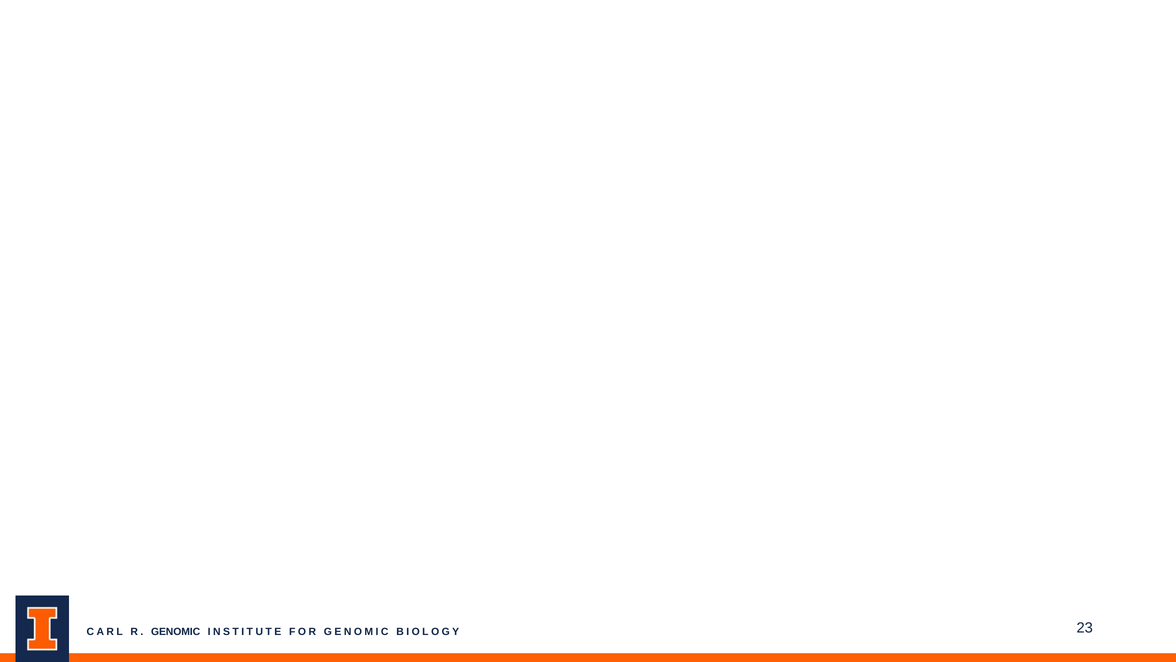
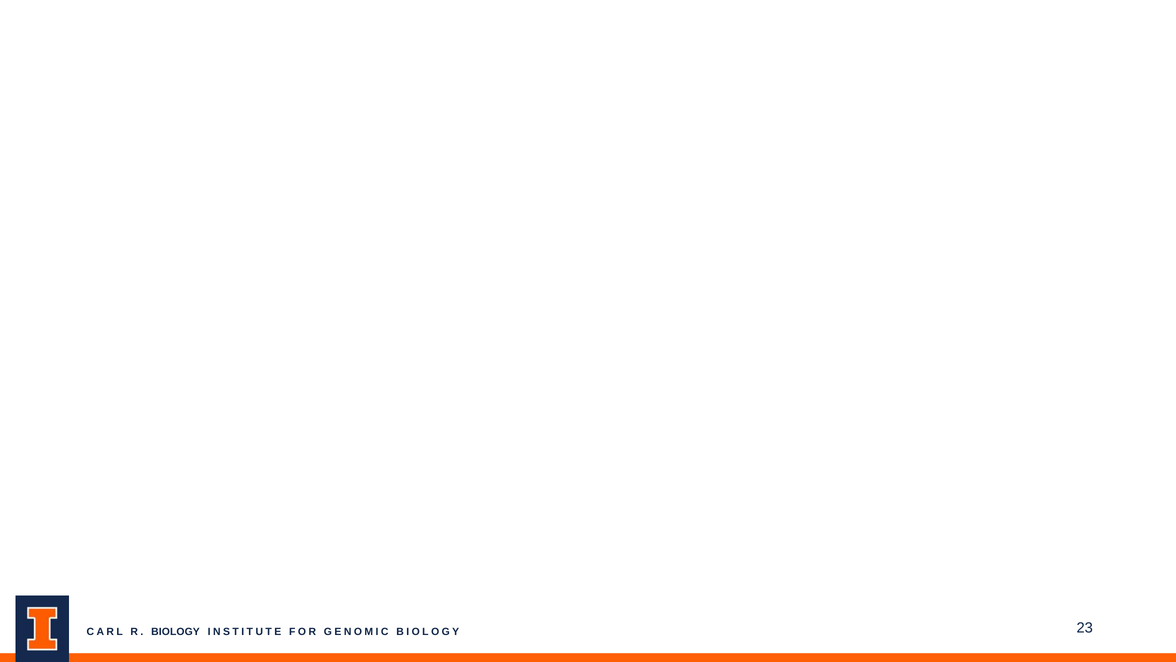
R GENOMIC: GENOMIC -> BIOLOGY (175, 631)
